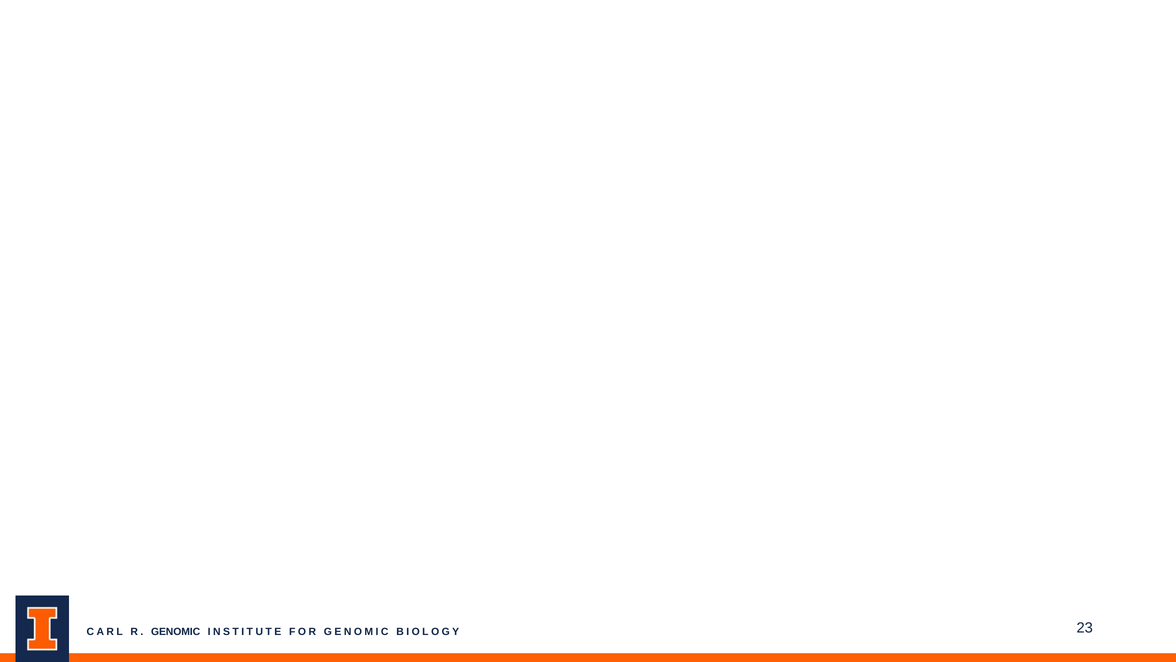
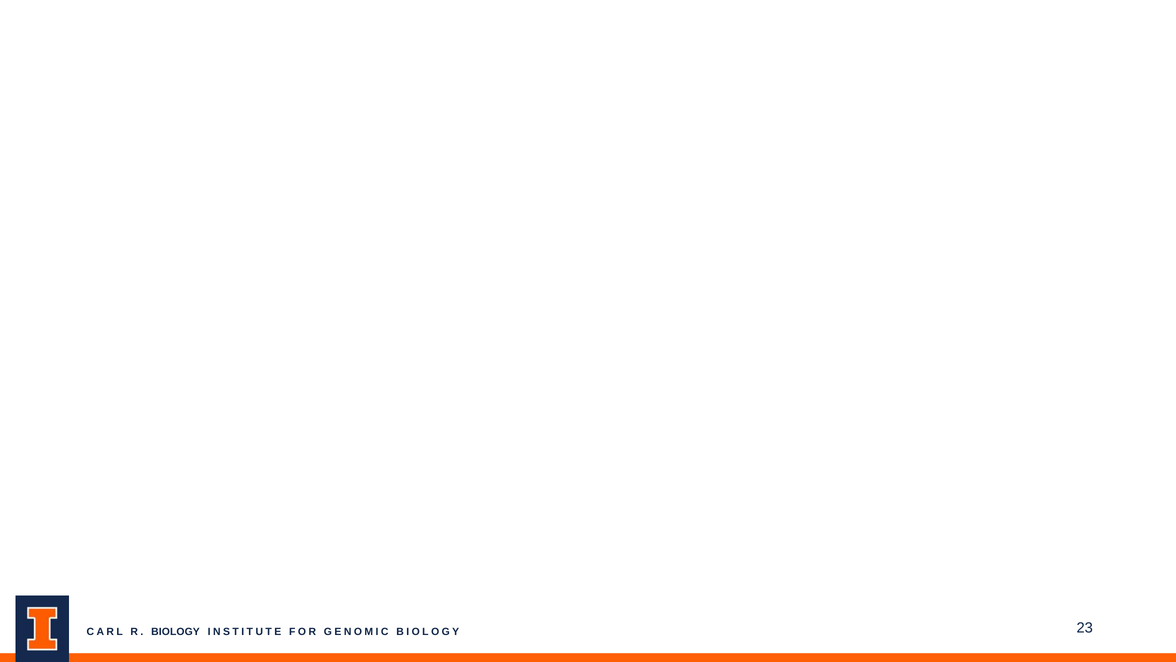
R GENOMIC: GENOMIC -> BIOLOGY (175, 631)
